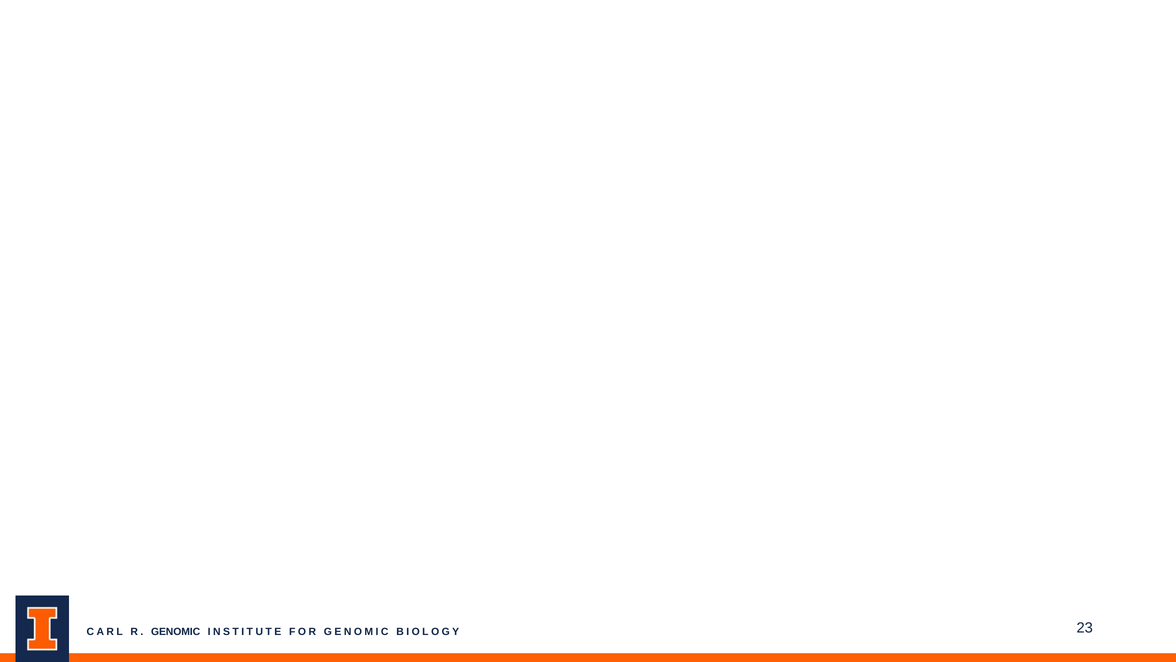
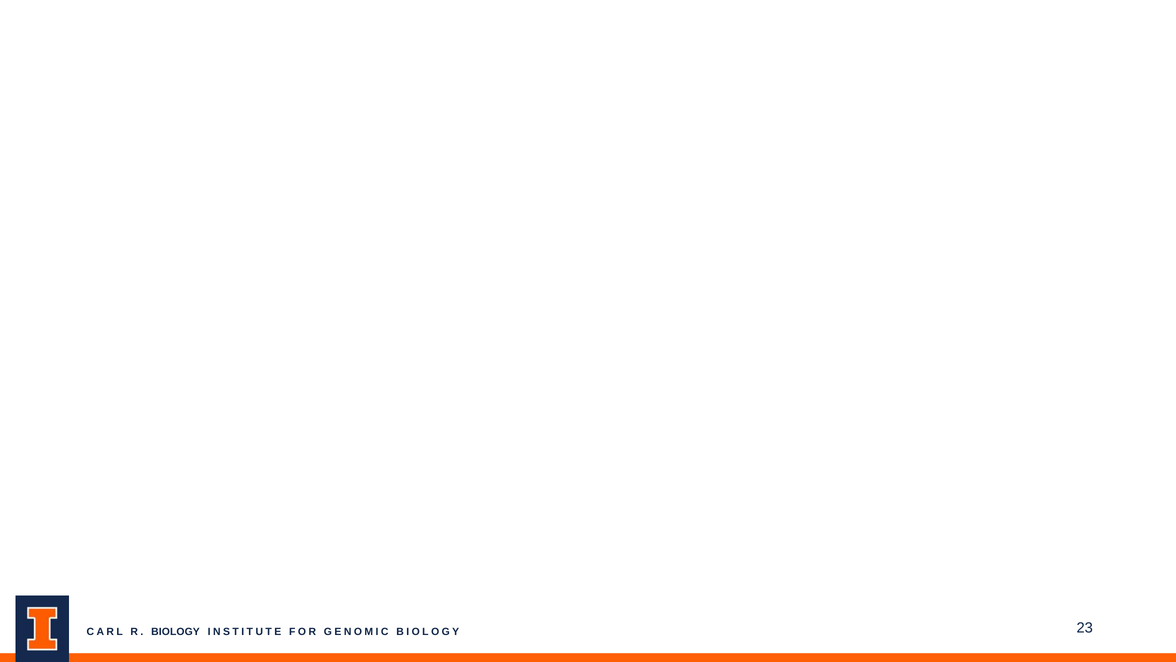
R GENOMIC: GENOMIC -> BIOLOGY (175, 631)
